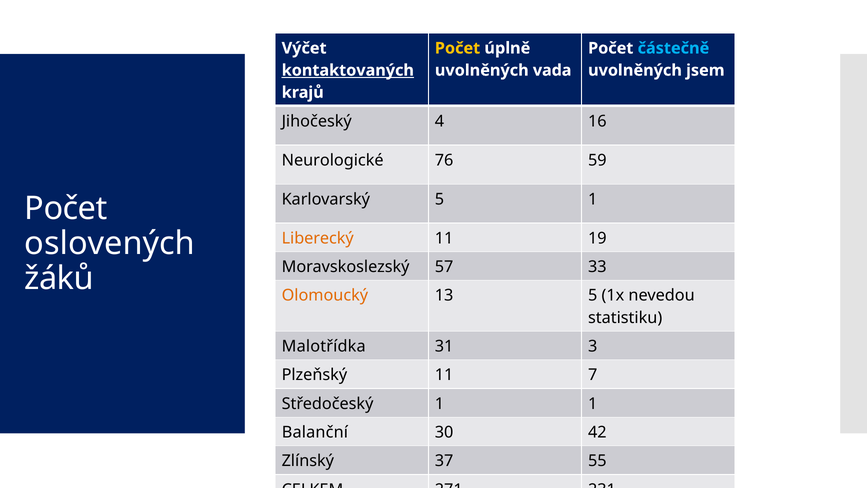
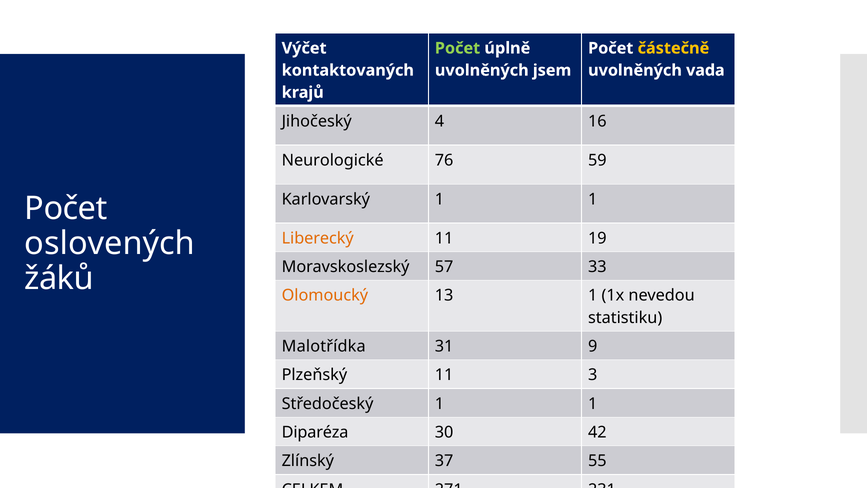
Počet colour: yellow -> light green (458, 48)
částečně colour: light blue -> yellow (673, 48)
kontaktovaných underline: present -> none (348, 70)
vada: vada -> jsem (552, 70)
jsem: jsem -> vada (705, 70)
Karlovarský 5: 5 -> 1 (440, 199)
13 5: 5 -> 1 (593, 295)
3: 3 -> 9 (593, 346)
7: 7 -> 3 (593, 375)
Balanční: Balanční -> Diparéza (315, 432)
